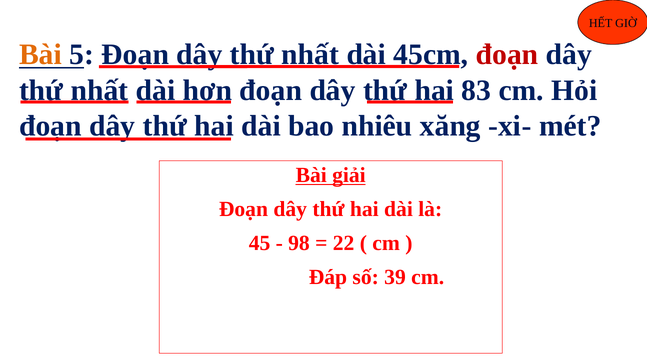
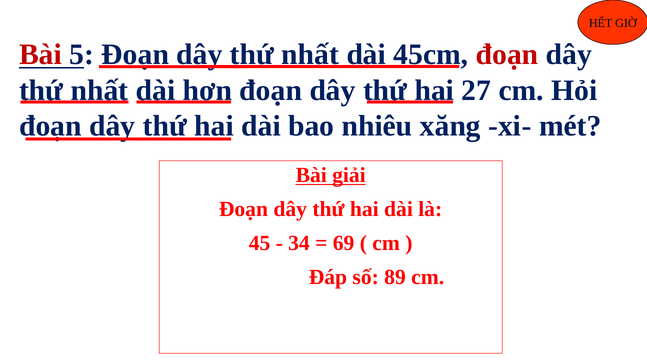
Bài colour: orange -> red (41, 55)
83: 83 -> 27 (476, 90)
98: 98 -> 34 (299, 243)
22: 22 -> 69 (344, 243)
39: 39 -> 89 (395, 277)
